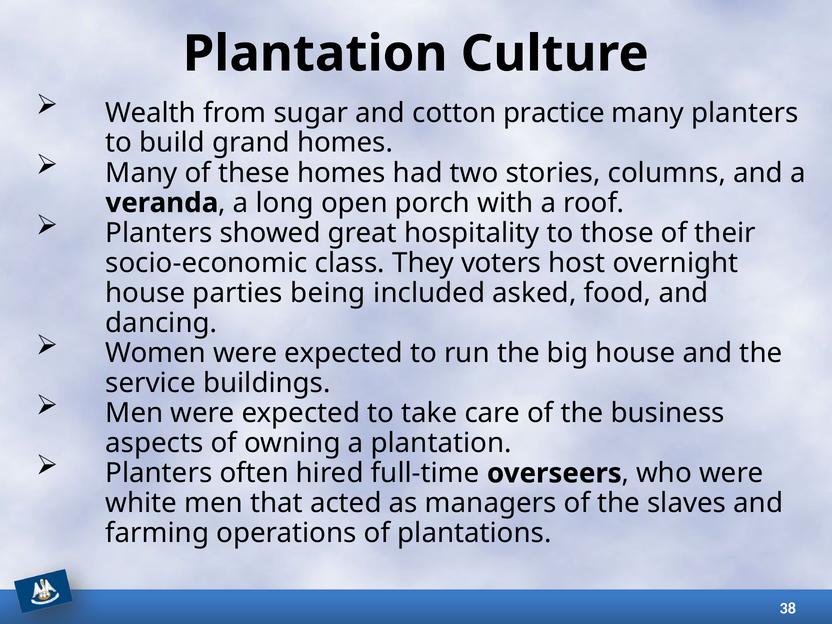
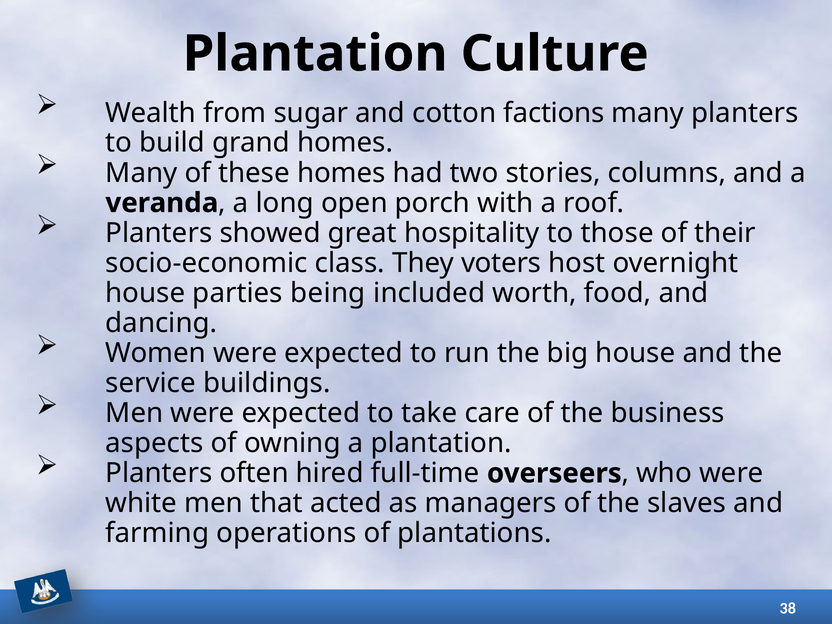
practice: practice -> factions (554, 113)
asked: asked -> worth (535, 293)
